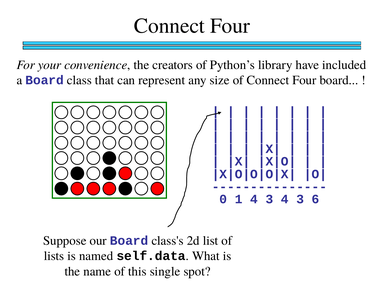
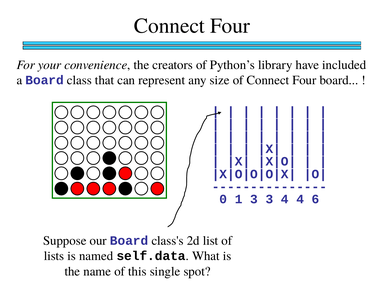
1 4: 4 -> 3 (254, 199)
3 4 3: 3 -> 4 (300, 199)
